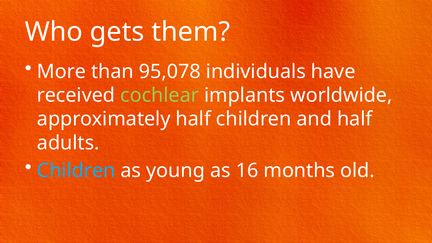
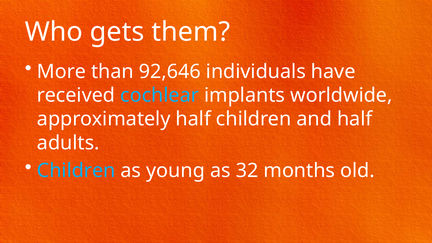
95,078: 95,078 -> 92,646 (170, 72)
cochlear colour: light green -> light blue (160, 95)
16: 16 -> 32 (247, 171)
